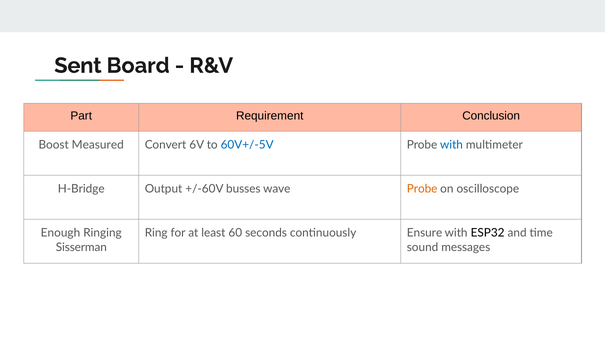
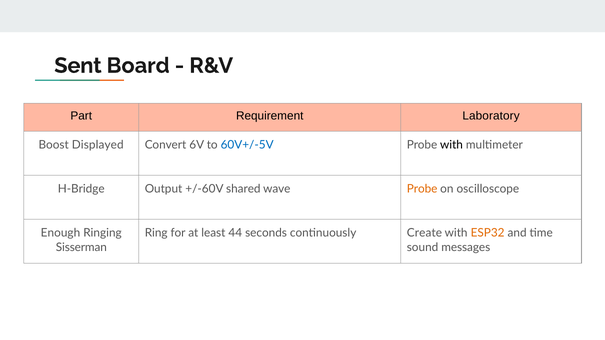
Conclusion: Conclusion -> Laboratory (491, 116)
Measured: Measured -> Displayed (98, 145)
with colour: blue -> black (451, 145)
busses: busses -> shared (243, 189)
60: 60 -> 44 (235, 233)
Ensure: Ensure -> Create (424, 233)
ESP32 colour: black -> orange (488, 233)
